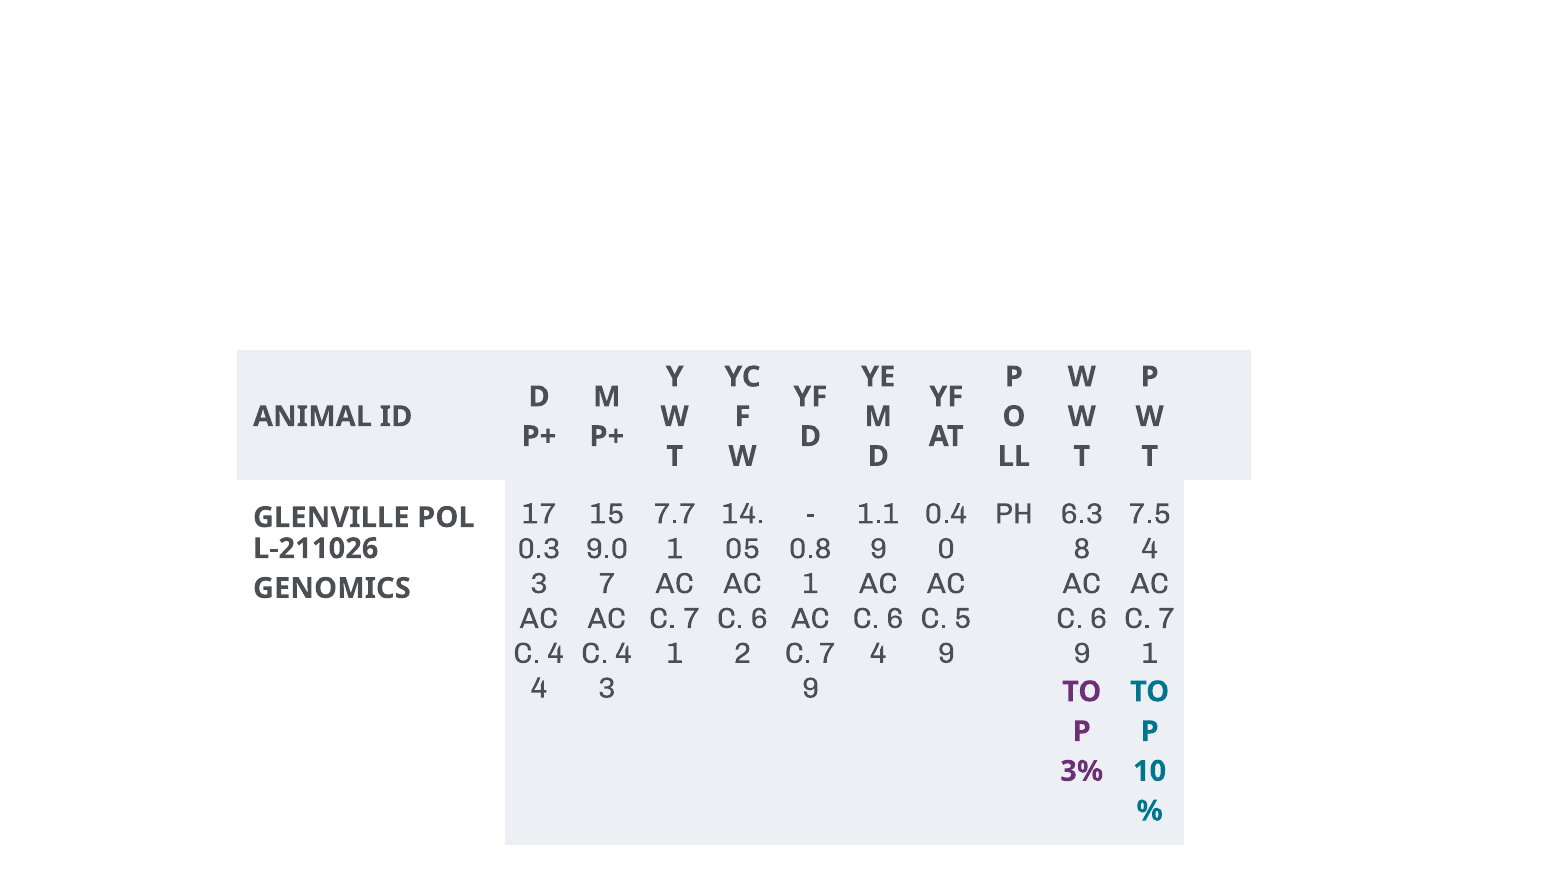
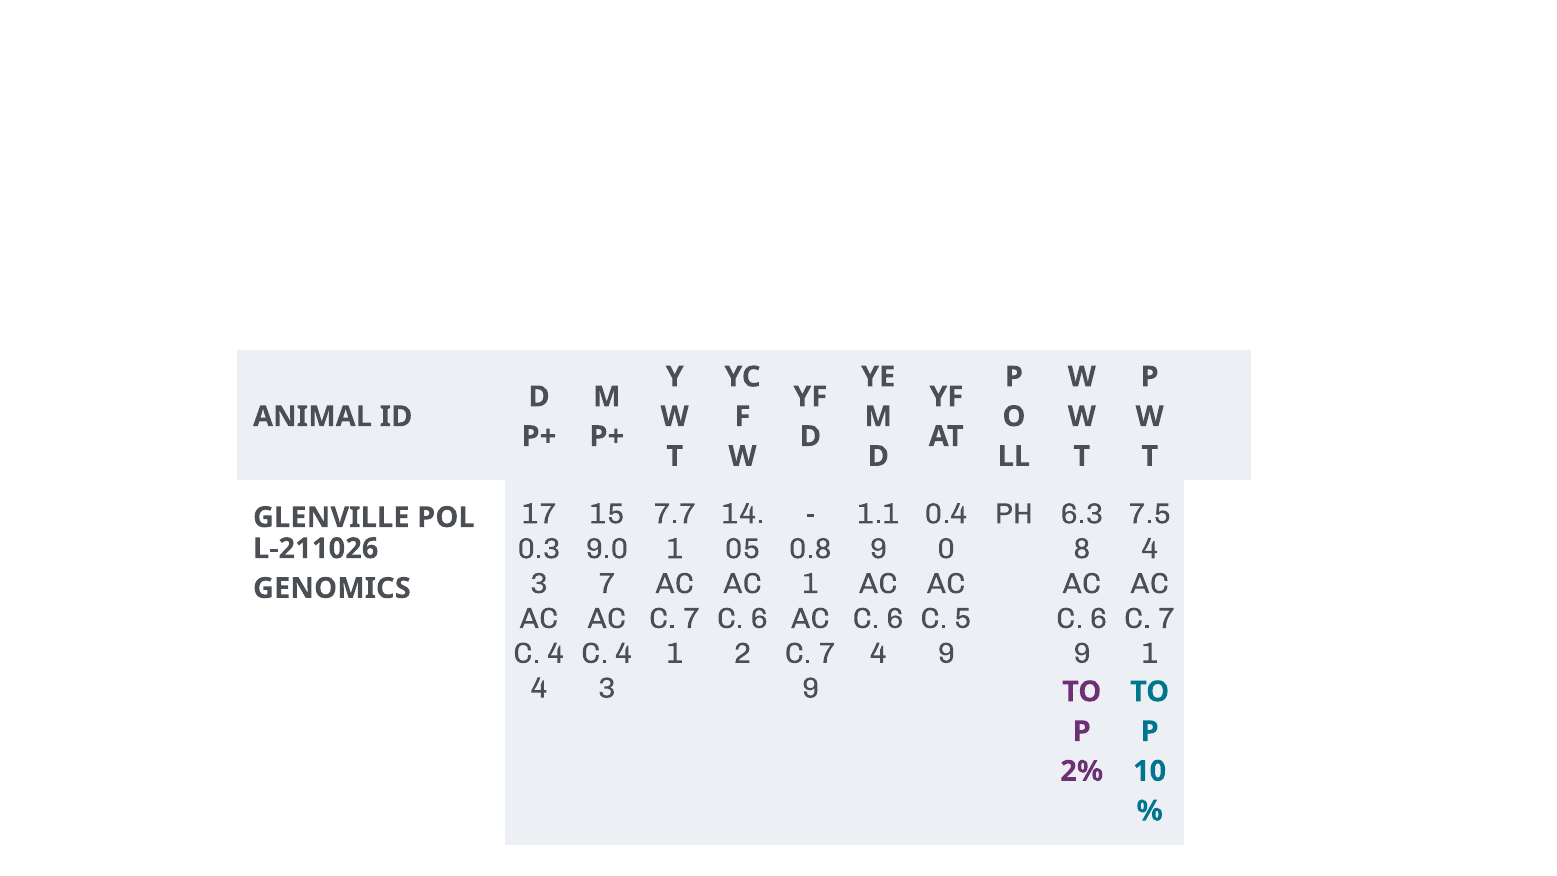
3%: 3% -> 2% (1082, 771)
